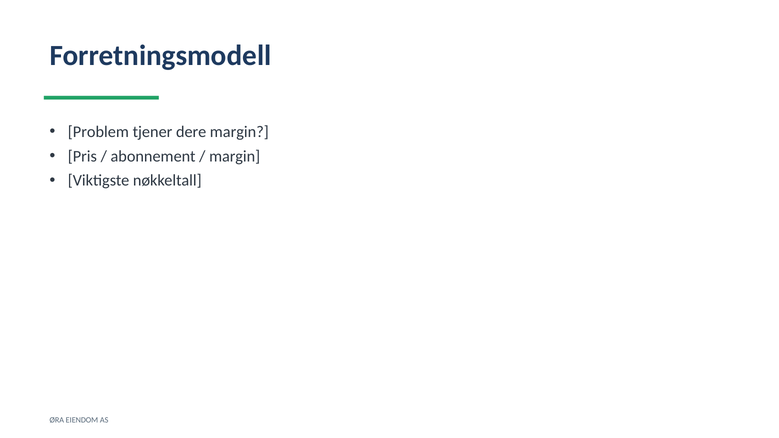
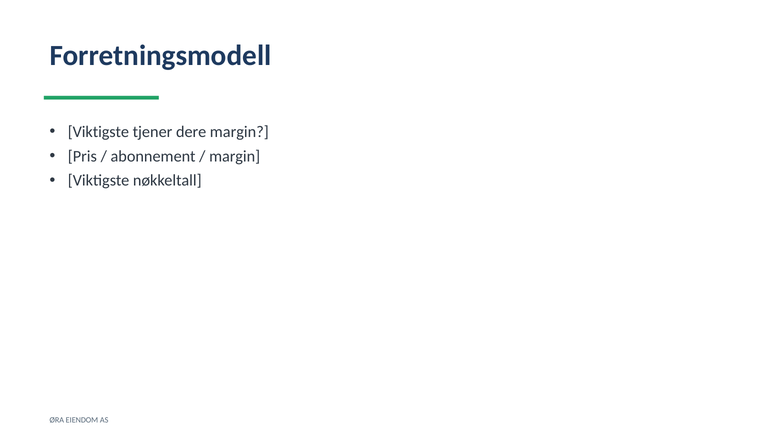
Problem: Problem -> Viktigste (98, 132)
